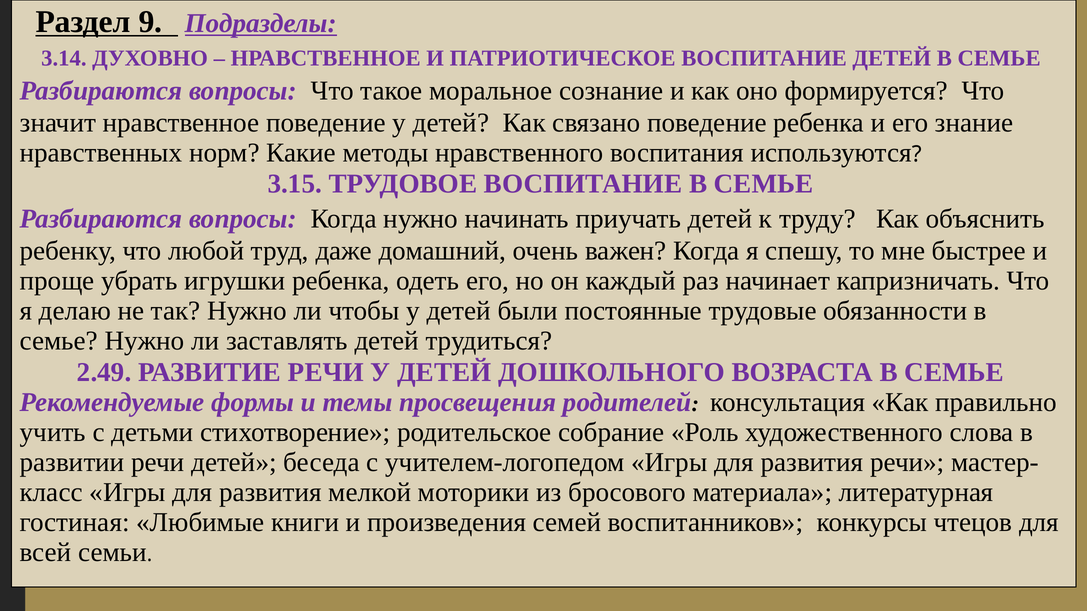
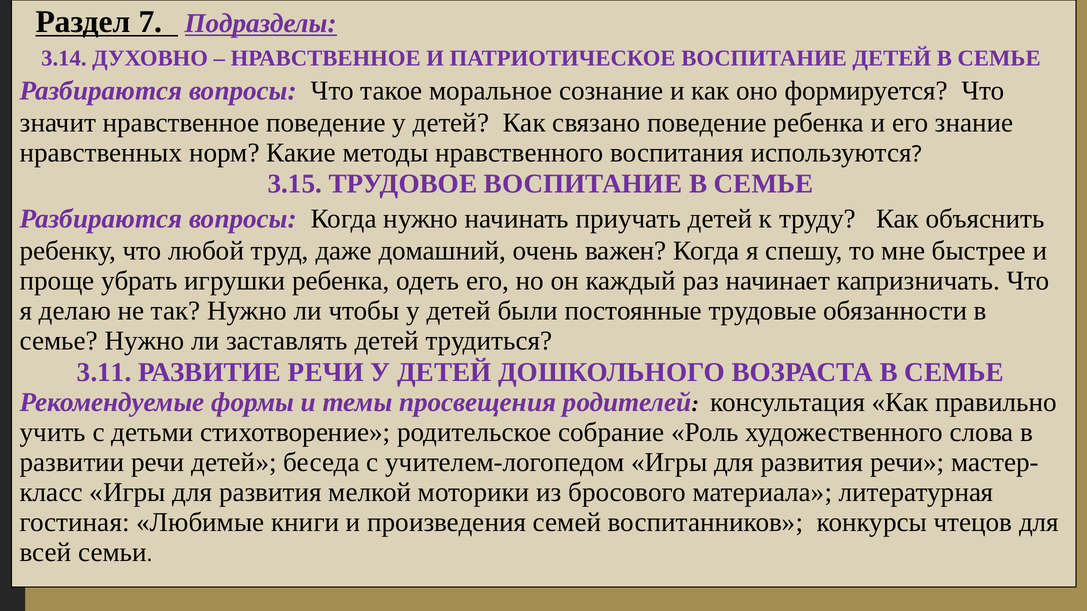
9: 9 -> 7 (150, 22)
2.49: 2.49 -> 3.11 (104, 372)
